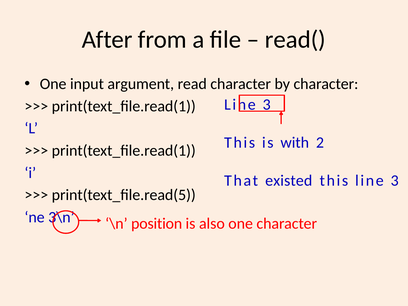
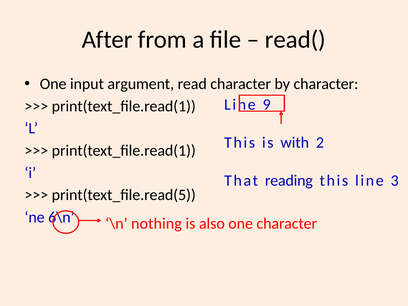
3: 3 -> 9 (267, 105)
existed: existed -> reading (289, 181)
3\n: 3\n -> 6\n (61, 217)
position: position -> nothing (157, 223)
